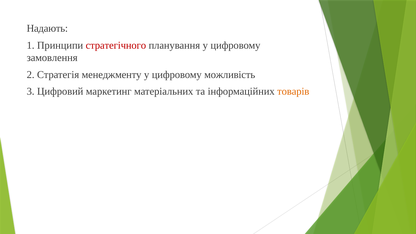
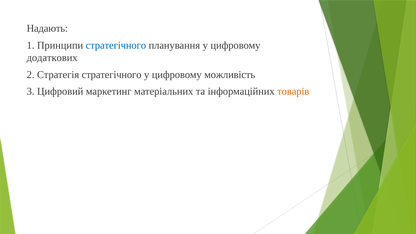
стратегічного colour: red -> blue (116, 45)
замовлення: замовлення -> додаткових (52, 58)
Стратегія менеджменту: менеджменту -> стратегічного (112, 75)
